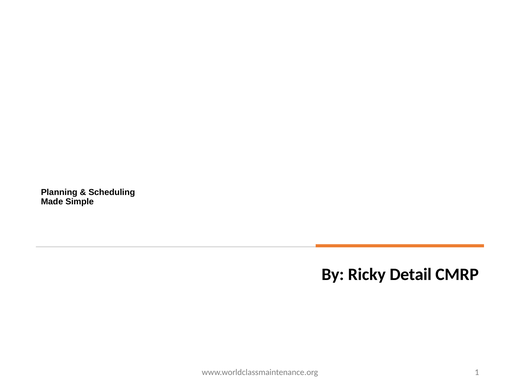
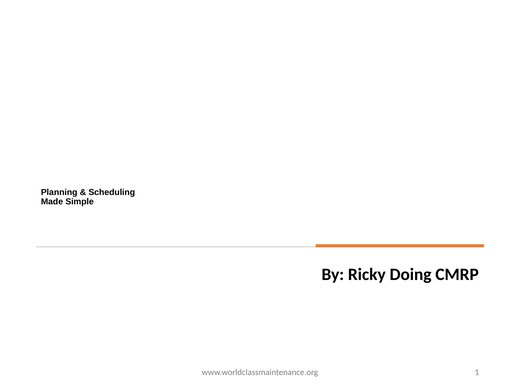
Detail: Detail -> Doing (411, 275)
